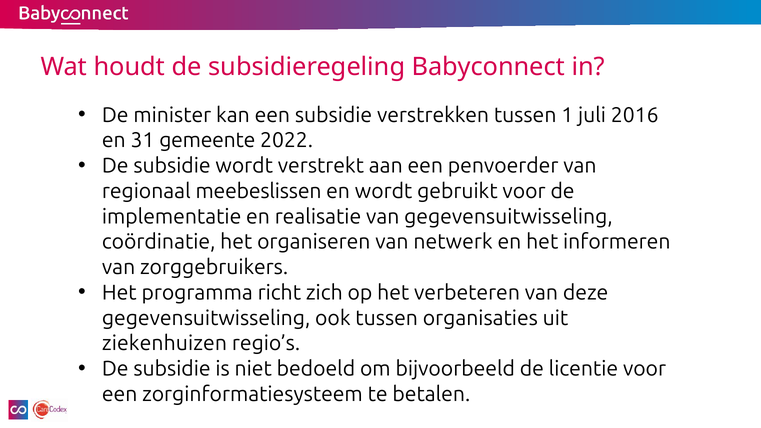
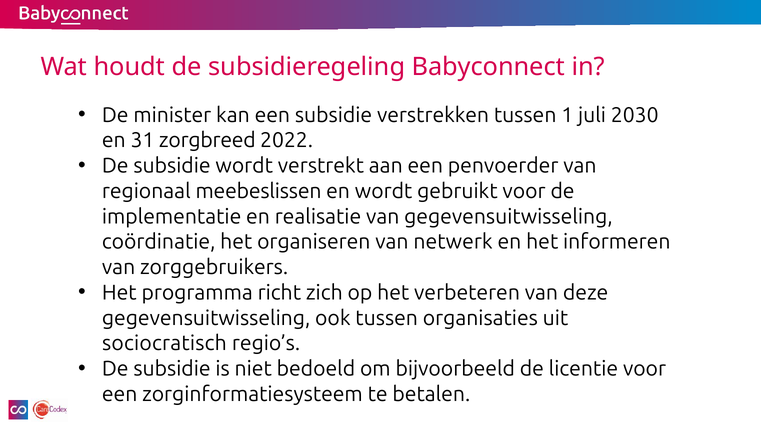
2016: 2016 -> 2030 (635, 115)
gemeente: gemeente -> zorgbreed (207, 140)
ziekenhuizen: ziekenhuizen -> sociocratisch (164, 343)
